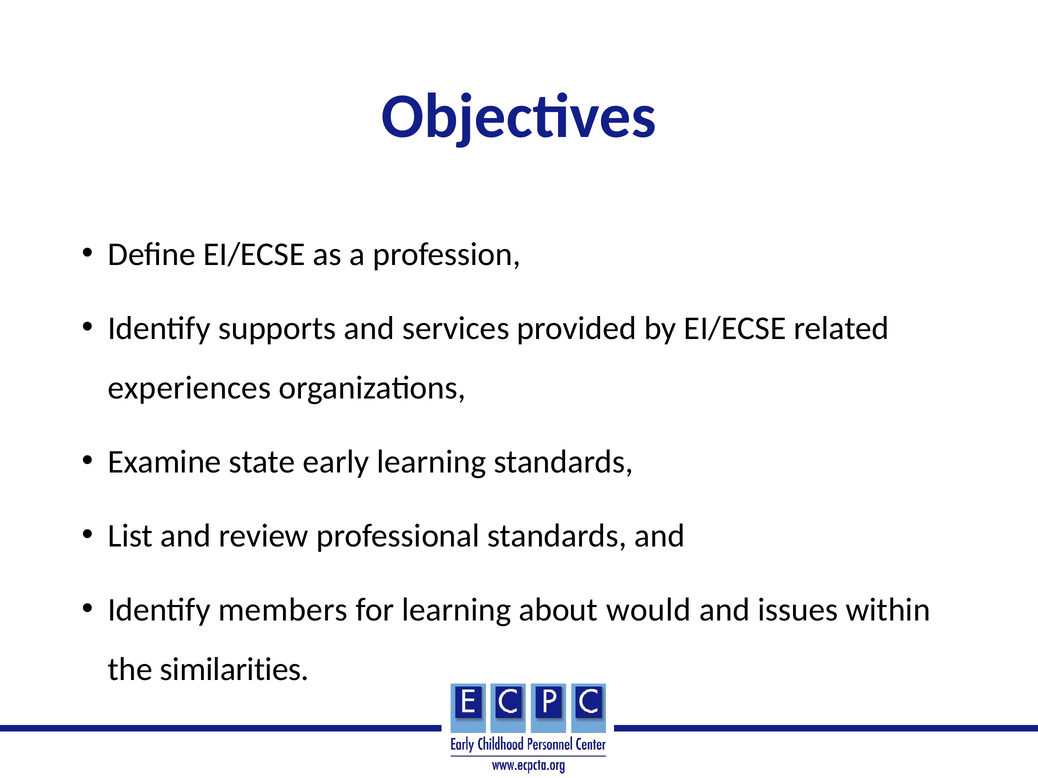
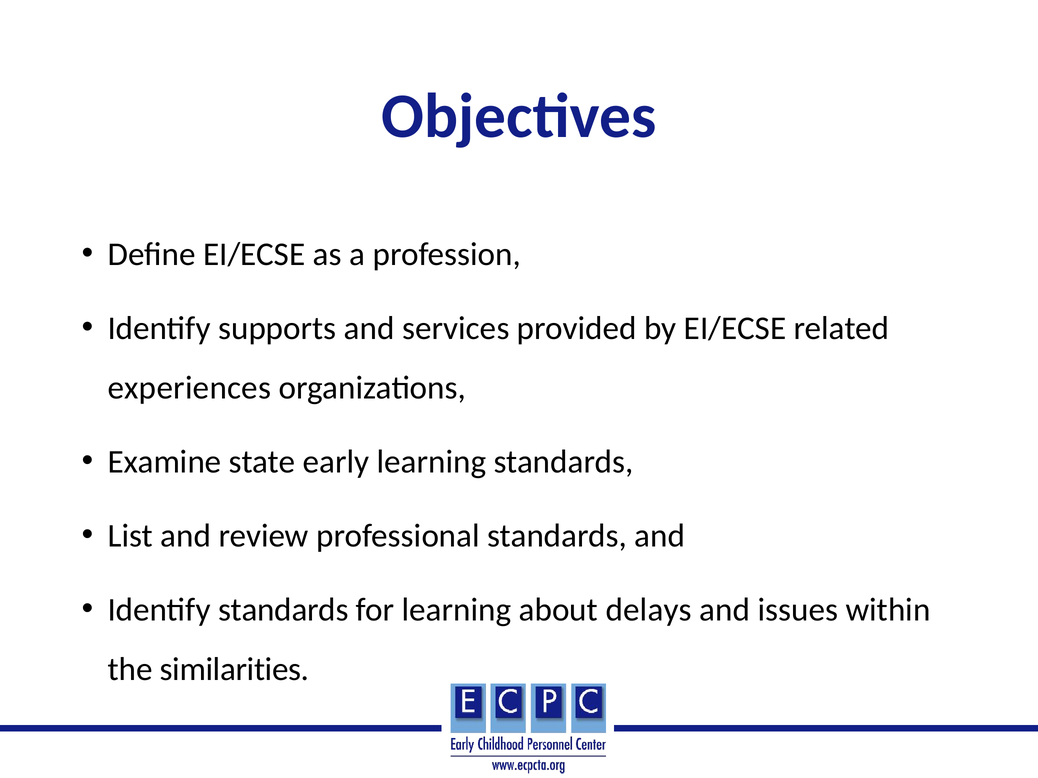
Identify members: members -> standards (283, 610)
would: would -> delays (649, 610)
